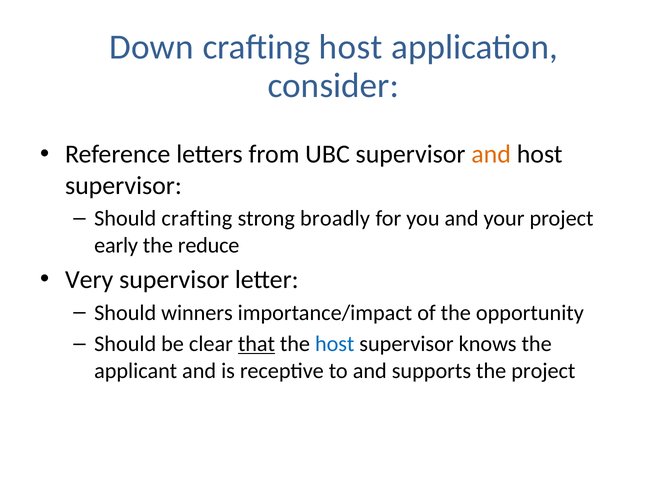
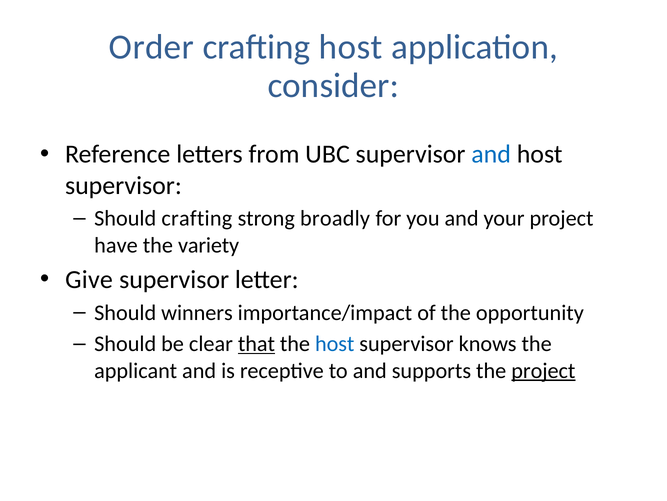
Down: Down -> Order (151, 47)
and colour: orange -> blue (491, 154)
early: early -> have (116, 245)
reduce: reduce -> variety (209, 245)
Very: Very -> Give (89, 279)
project underline: none -> present (543, 370)
